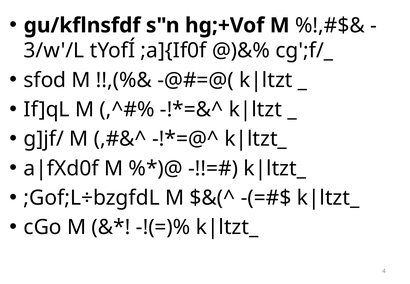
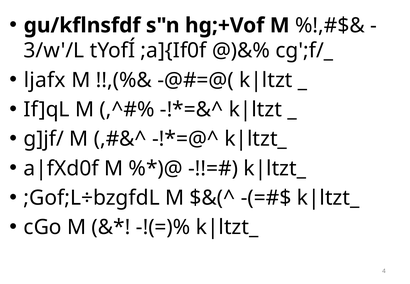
sfod: sfod -> ljafx (45, 80)
